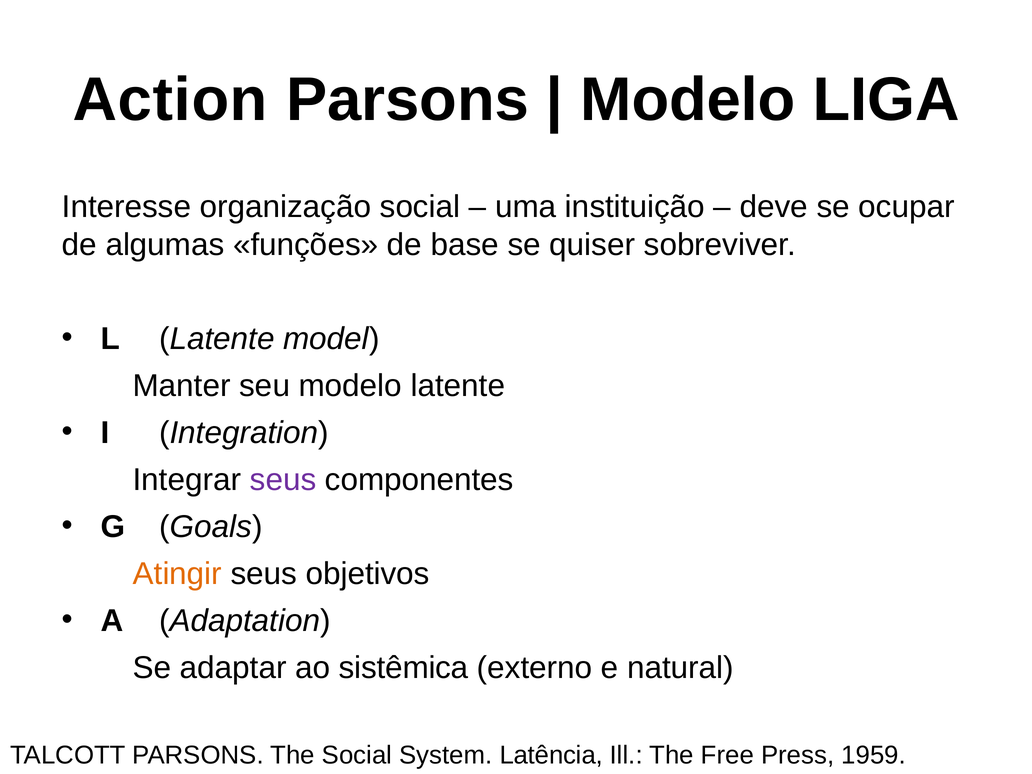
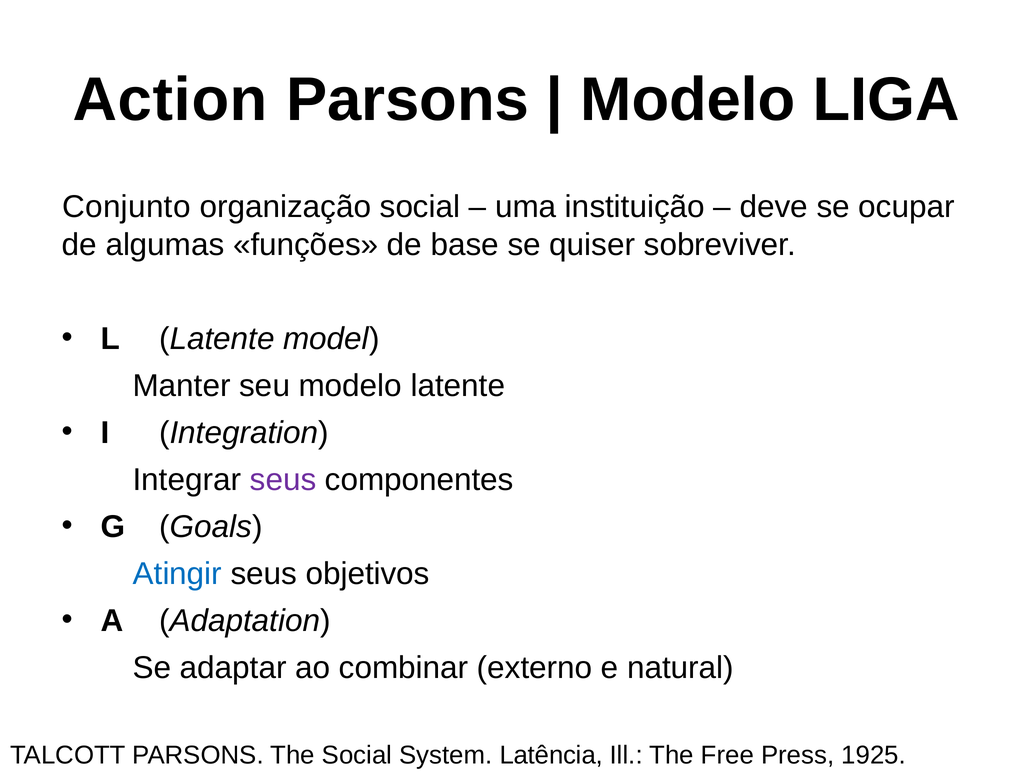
Interesse: Interesse -> Conjunto (126, 207)
Atingir colour: orange -> blue (177, 574)
sistêmica: sistêmica -> combinar (404, 668)
1959: 1959 -> 1925 (874, 755)
